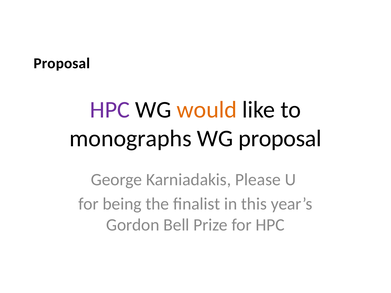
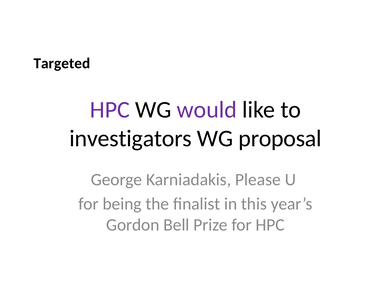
Proposal: Proposal -> Targeted (62, 63)
would colour: orange -> purple (207, 110)
monographs: monographs -> investigators (131, 139)
